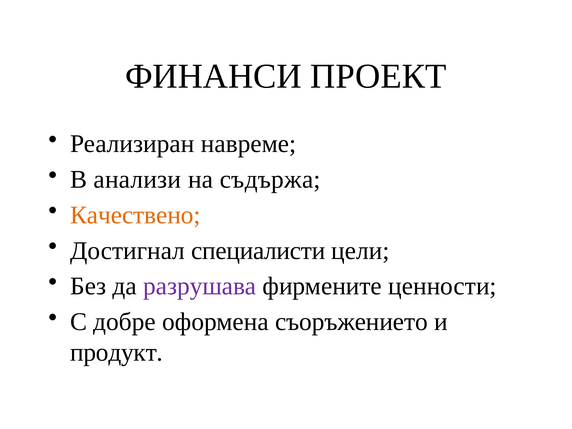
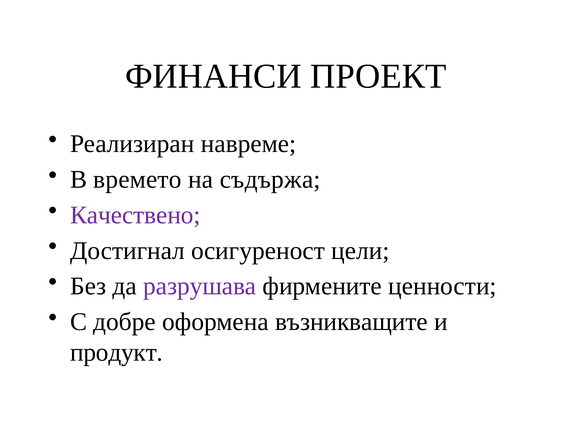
анализи: анализи -> времето (137, 179)
Качествено colour: orange -> purple (135, 215)
специалисти: специалисти -> осигуреност (258, 251)
съоръжението: съоръжението -> възникващите (351, 322)
